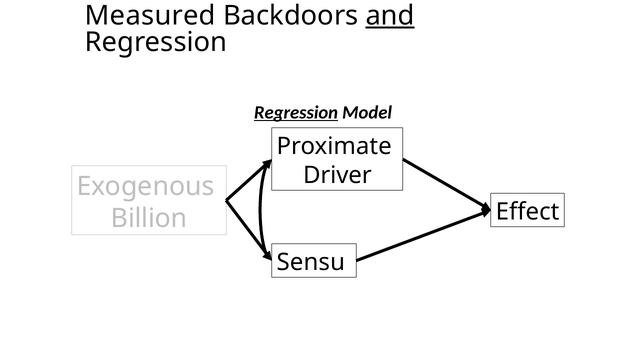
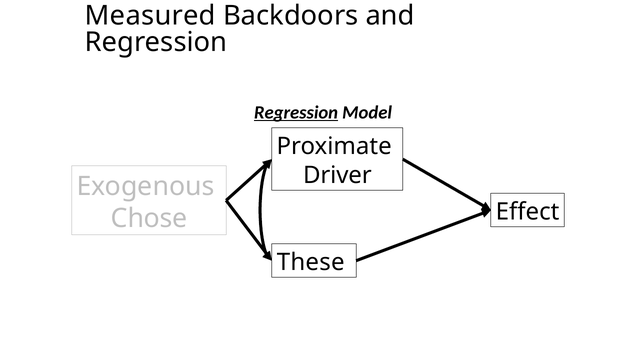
and underline: present -> none (390, 16)
Billion: Billion -> Chose (149, 218)
Sensu: Sensu -> These (311, 262)
